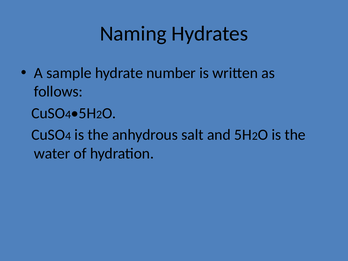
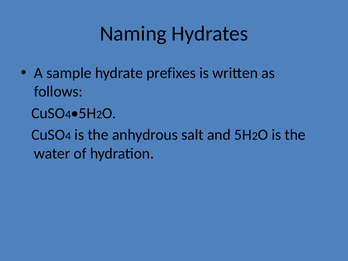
number: number -> prefixes (171, 73)
